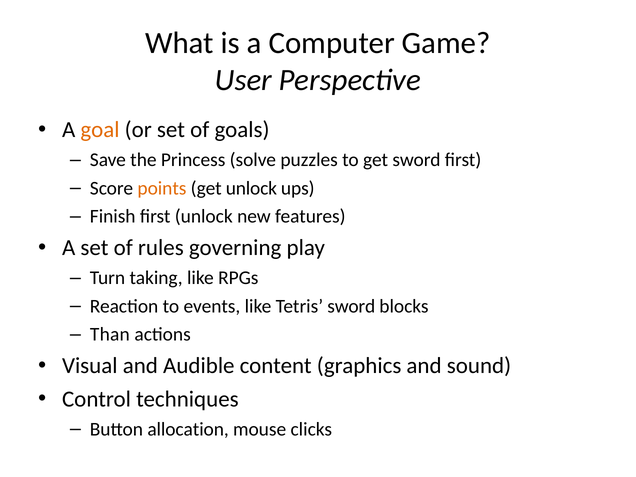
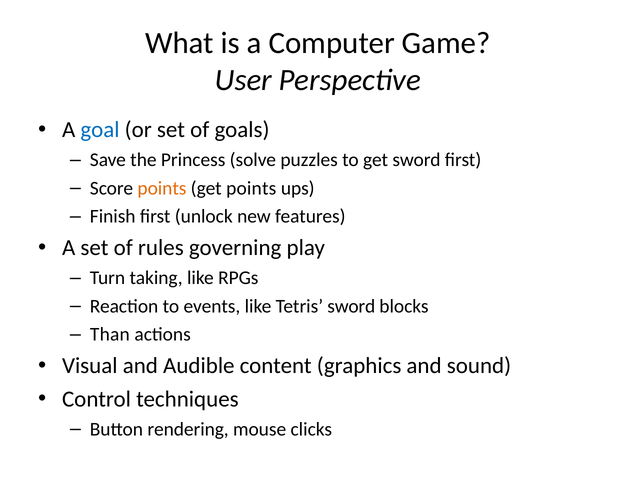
goal colour: orange -> blue (100, 130)
get unlock: unlock -> points (251, 188)
allocation: allocation -> rendering (188, 429)
